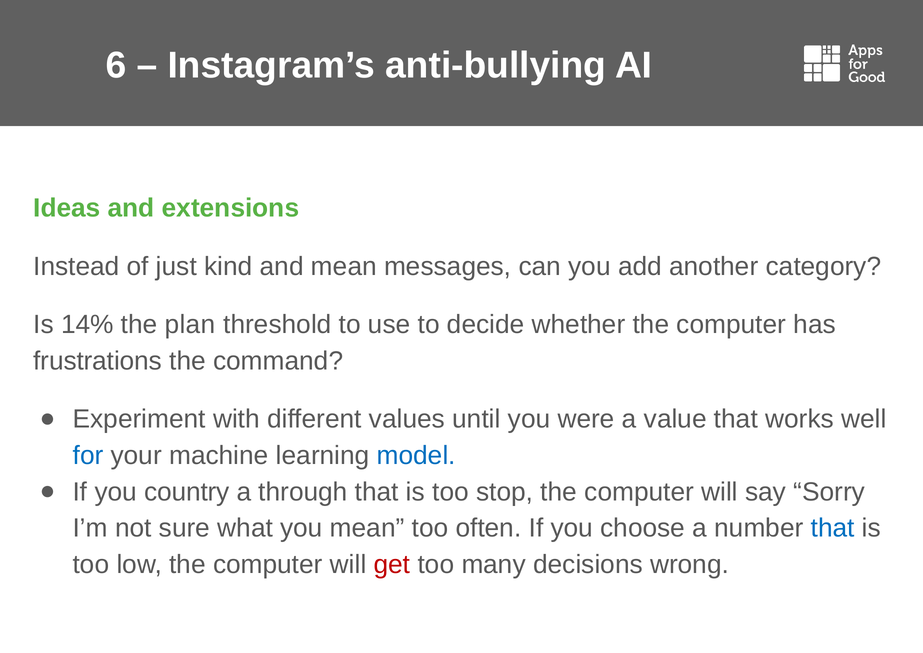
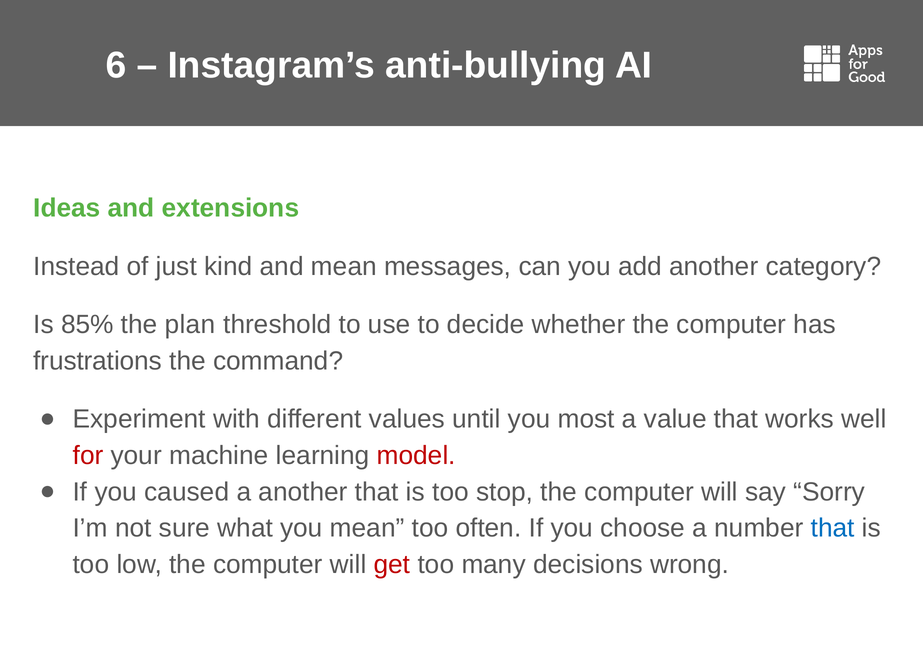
14%: 14% -> 85% (87, 325)
were: were -> most (586, 419)
for colour: blue -> red (88, 455)
model colour: blue -> red (416, 455)
country: country -> caused (187, 492)
a through: through -> another (303, 492)
